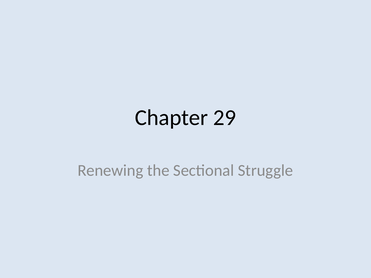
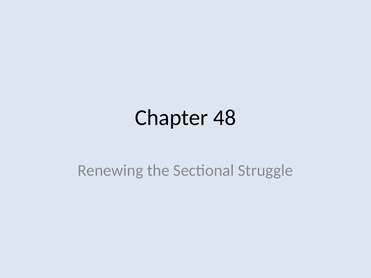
29: 29 -> 48 (225, 118)
